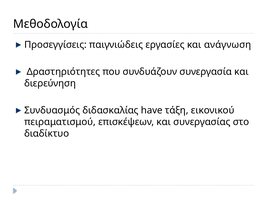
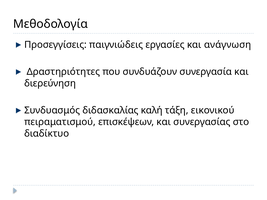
have: have -> καλή (152, 111)
